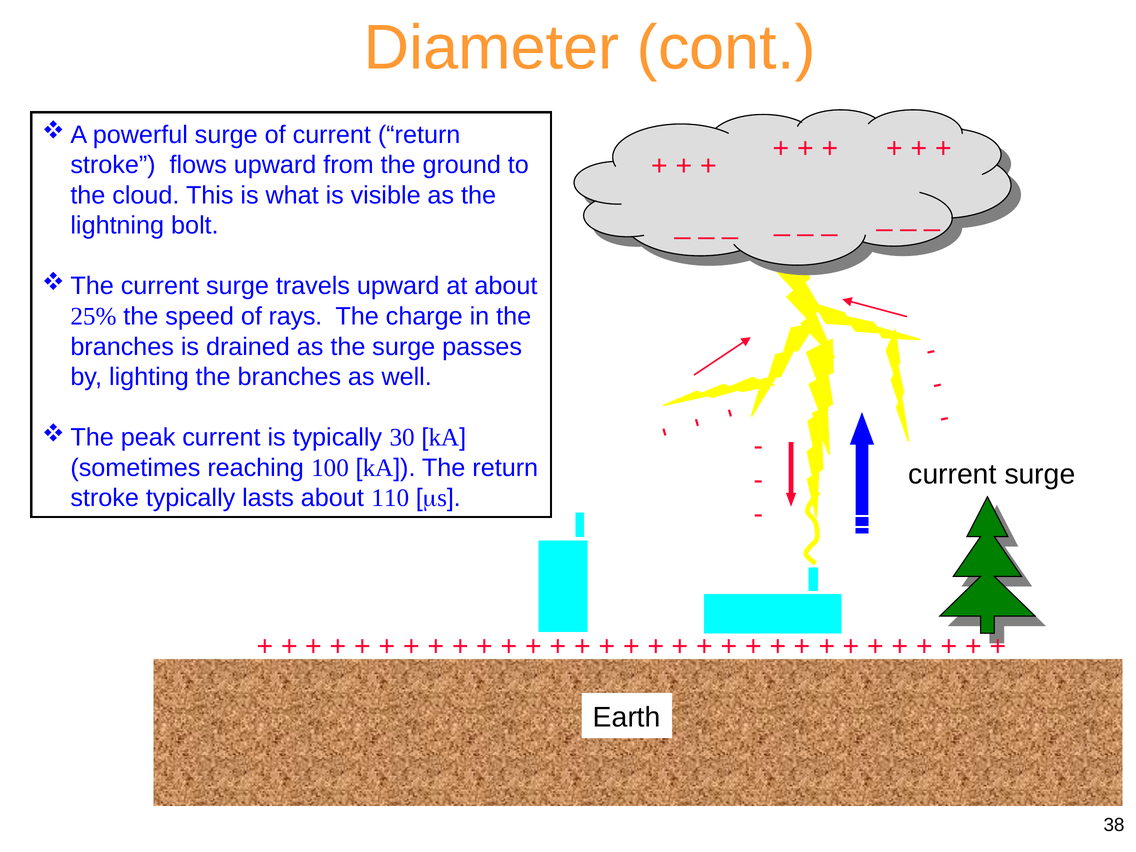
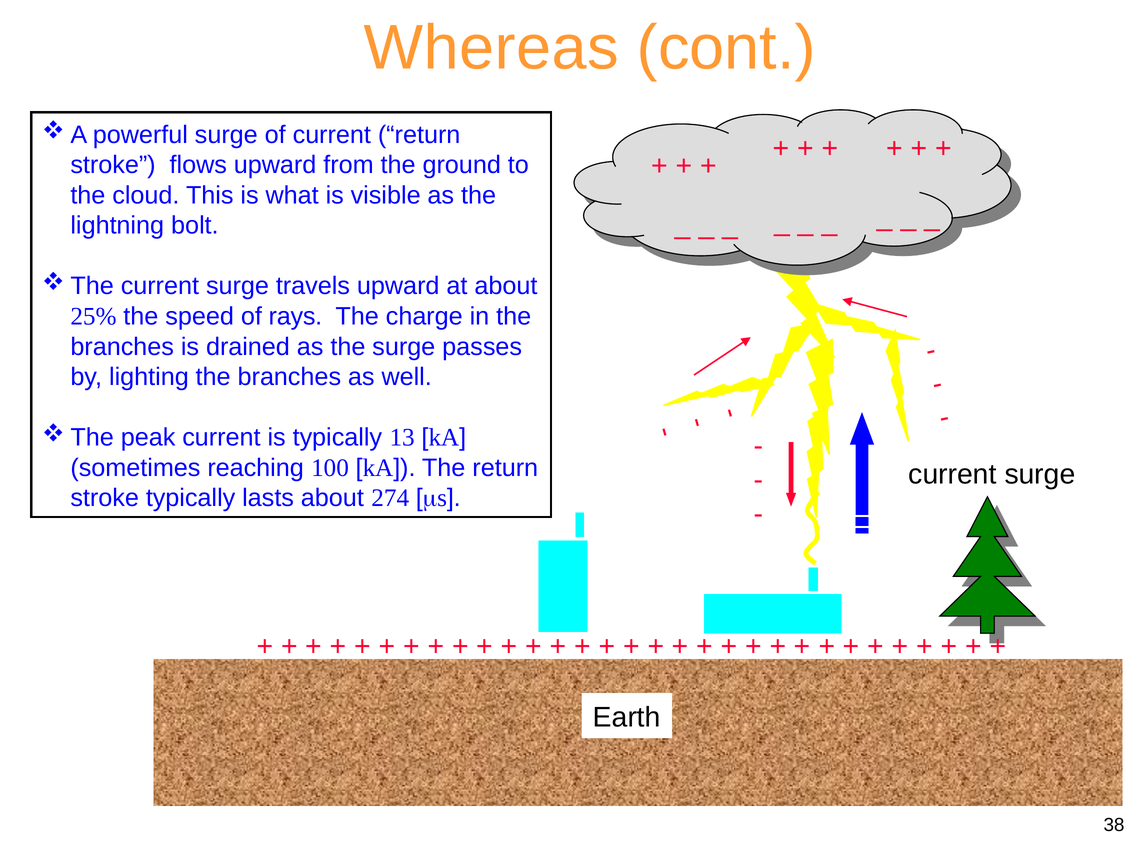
Diameter: Diameter -> Whereas (491, 48)
30: 30 -> 13 (402, 438)
110: 110 -> 274 (390, 498)
